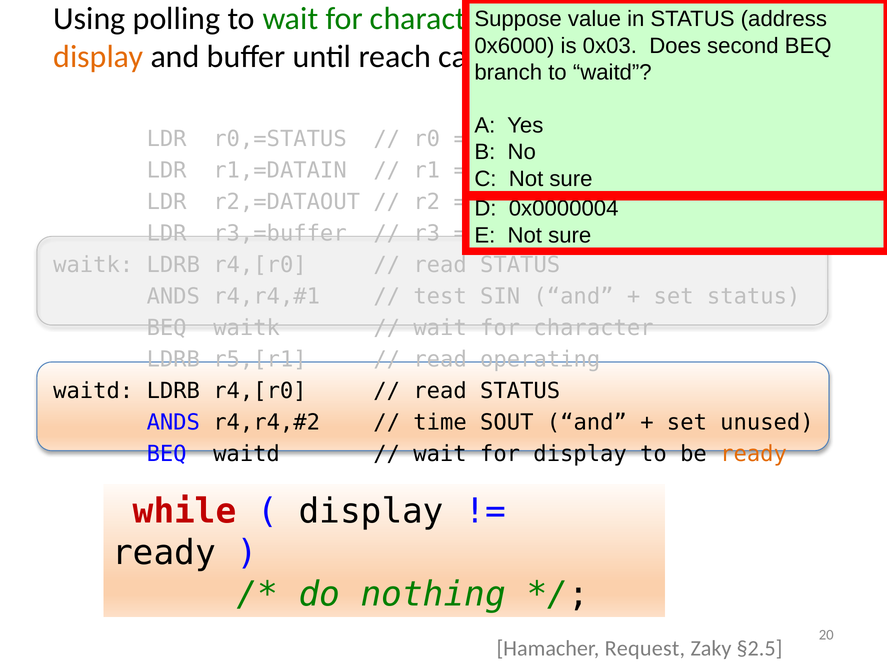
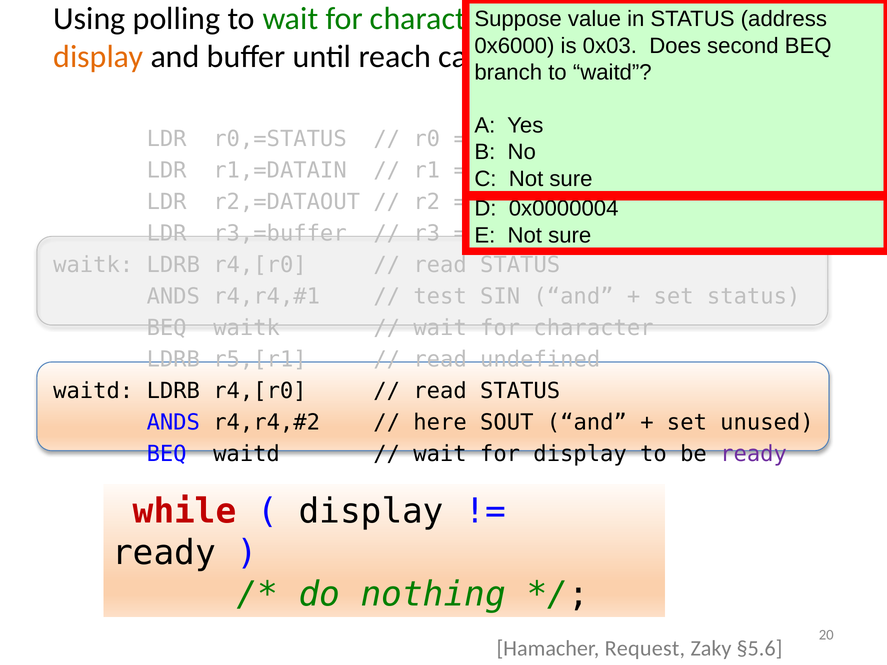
operating: operating -> undefined (540, 360)
time: time -> here (440, 423)
ready colour: orange -> purple (754, 454)
§2.5: §2.5 -> §5.6 (759, 649)
